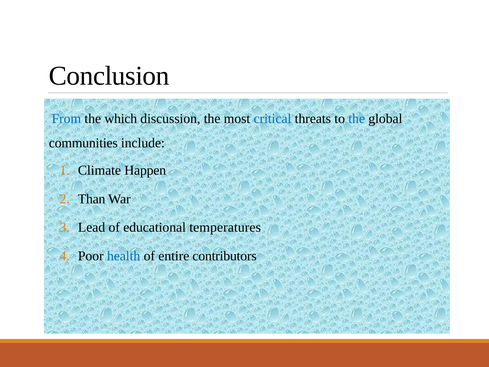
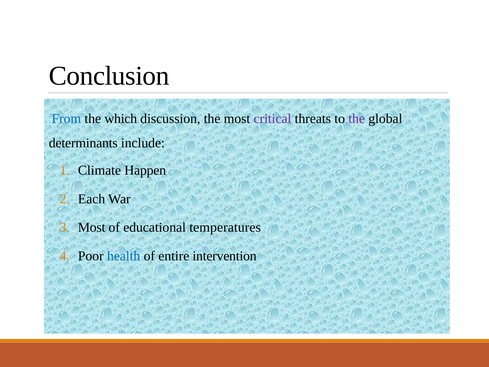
critical colour: blue -> purple (272, 118)
the colour: blue -> purple (357, 118)
communities: communities -> determinants (83, 143)
Than: Than -> Each (92, 199)
Lead: Lead -> Most (92, 227)
contributors: contributors -> intervention (225, 256)
